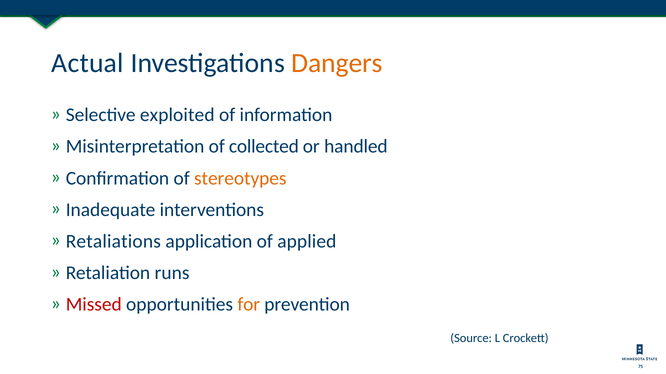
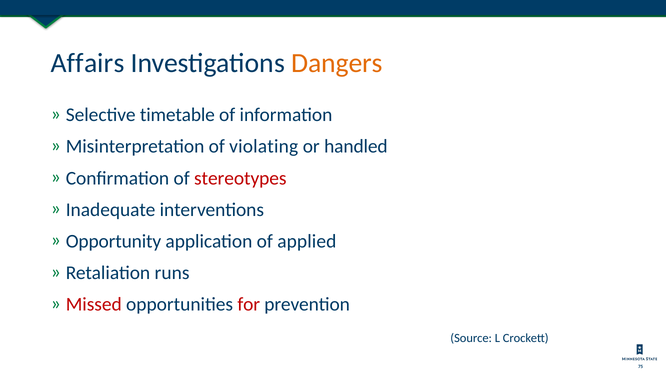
Actual: Actual -> Affairs (88, 63)
exploited: exploited -> timetable (177, 115)
collected: collected -> violating (264, 147)
stereotypes colour: orange -> red (240, 178)
Retaliations: Retaliations -> Opportunity (113, 242)
for colour: orange -> red (249, 305)
